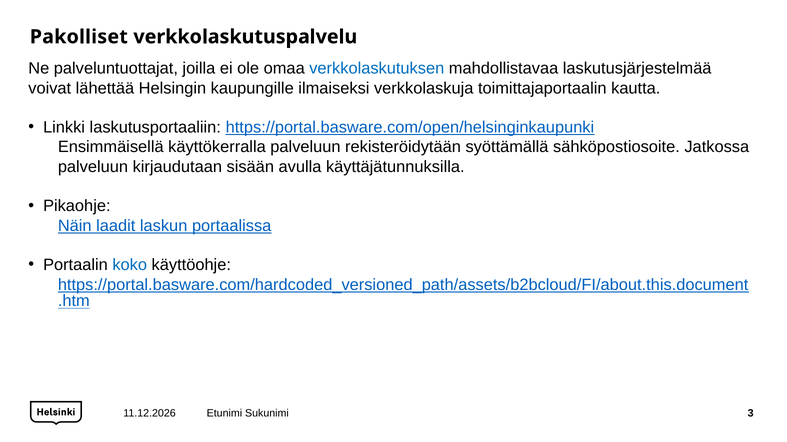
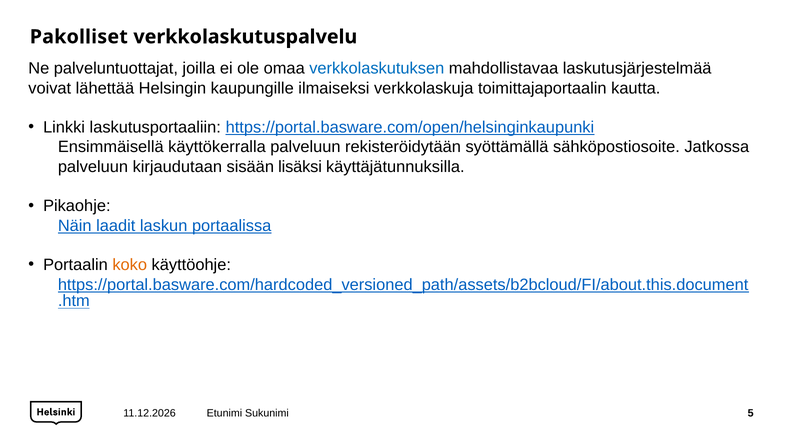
avulla: avulla -> lisäksi (300, 167)
koko colour: blue -> orange (130, 265)
3: 3 -> 5 (751, 414)
